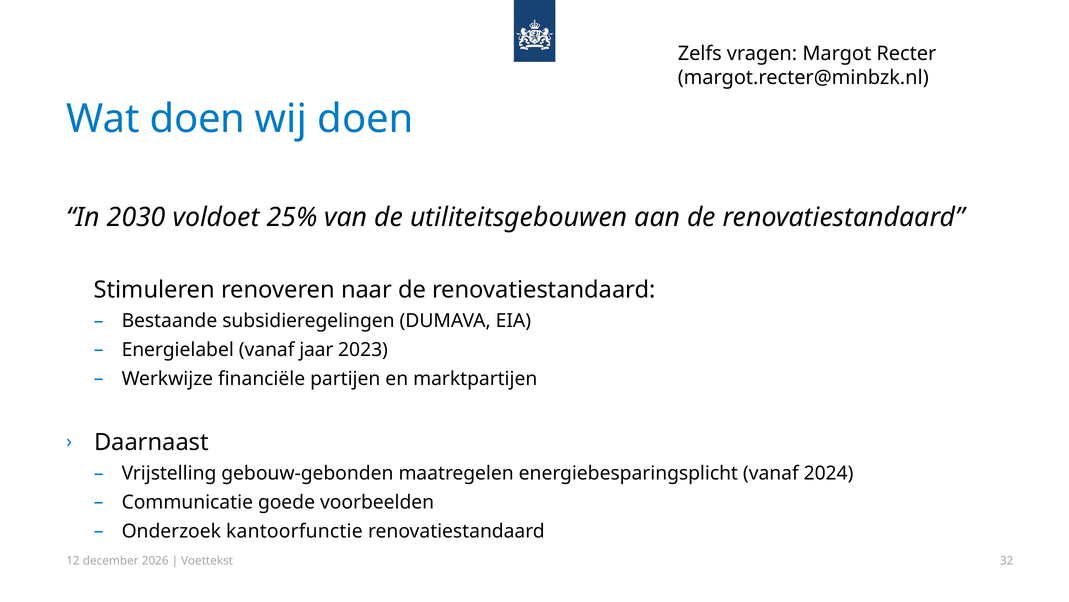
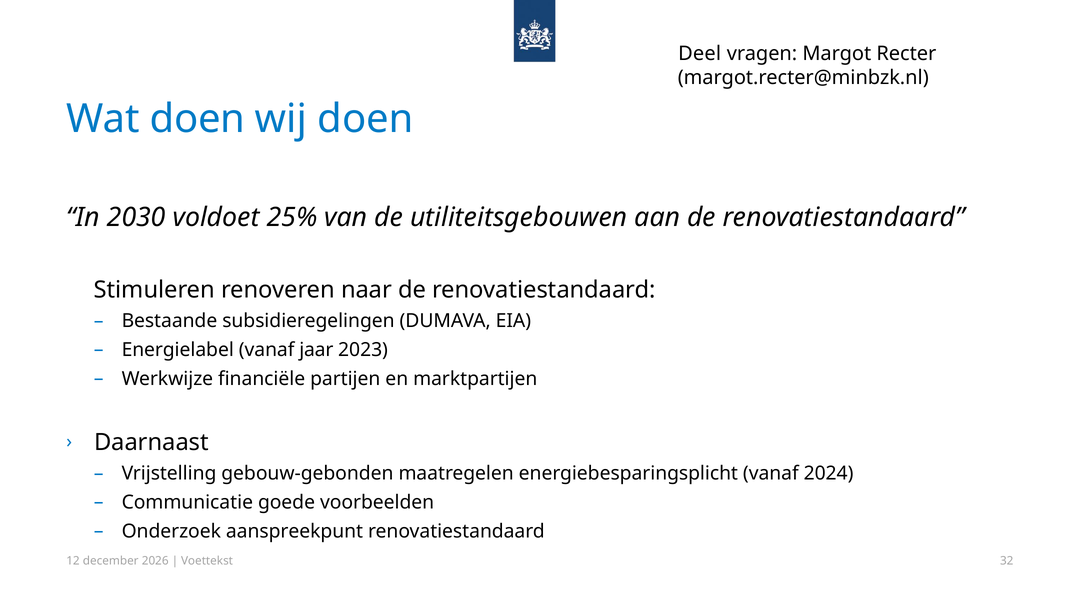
Zelfs: Zelfs -> Deel (700, 53)
kantoorfunctie: kantoorfunctie -> aanspreekpunt (294, 531)
